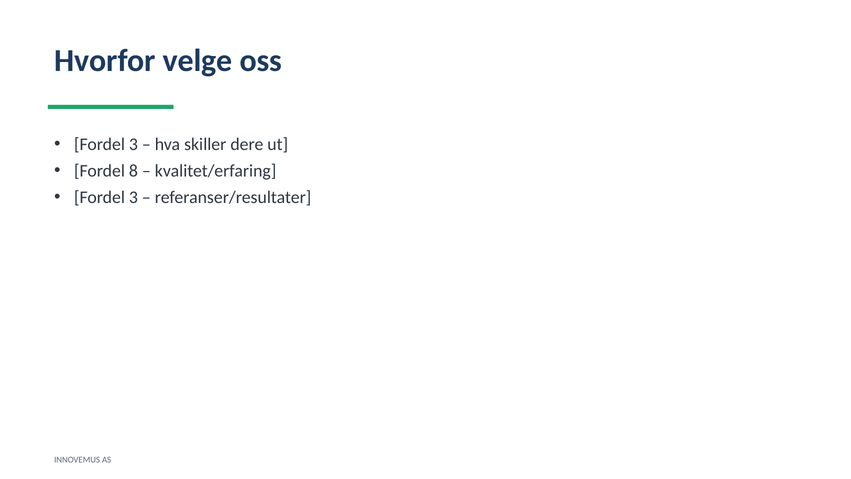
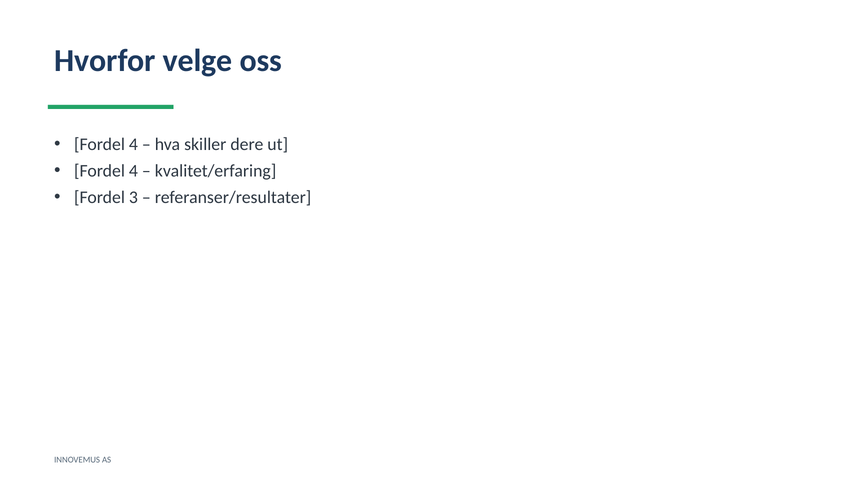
3: 3 -> 4 (133, 144)
8: 8 -> 4 (133, 171)
